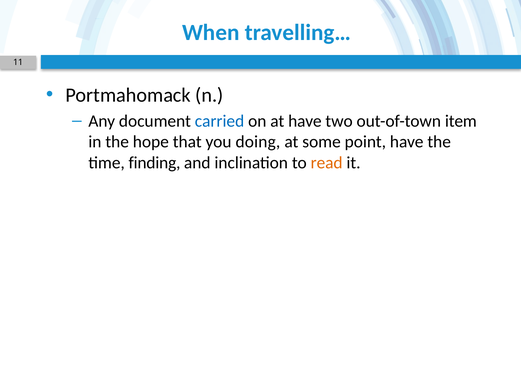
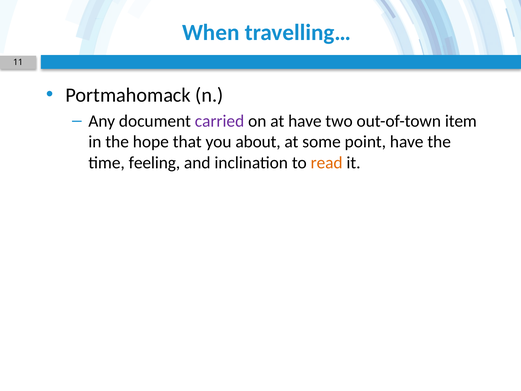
carried colour: blue -> purple (220, 121)
doing: doing -> about (258, 142)
finding: finding -> feeling (154, 163)
